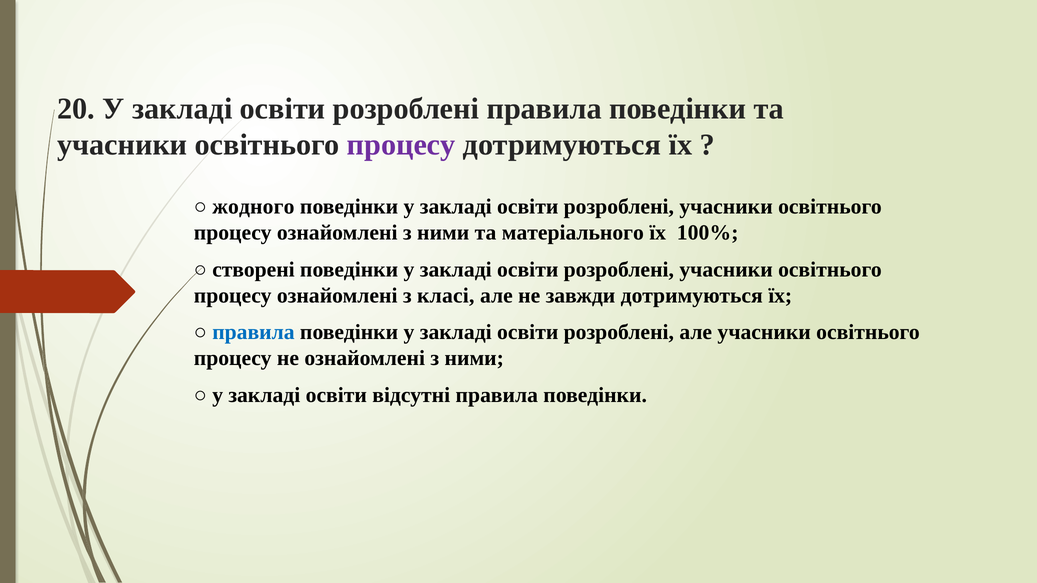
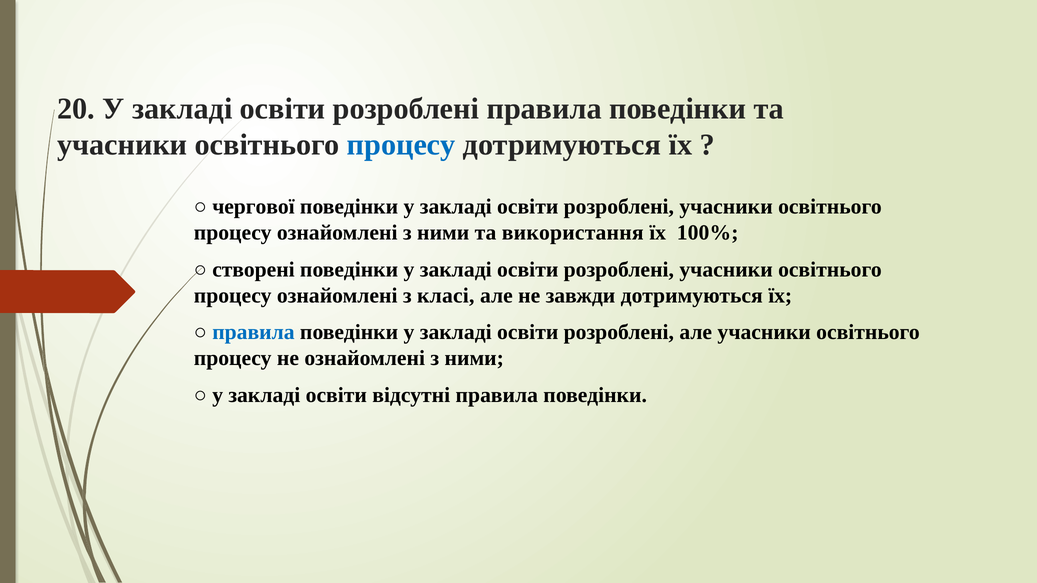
процесу colour: purple -> blue (401, 145)
жодного: жодного -> чергової (253, 207)
матеріального: матеріального -> використання (573, 233)
